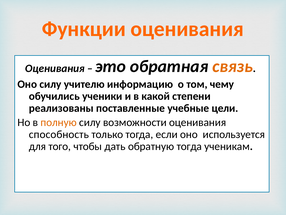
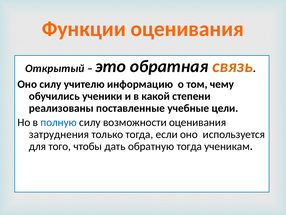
Оценивания: Оценивания -> Открытый (55, 68)
полную colour: orange -> blue (59, 122)
способность: способность -> затруднения (59, 134)
